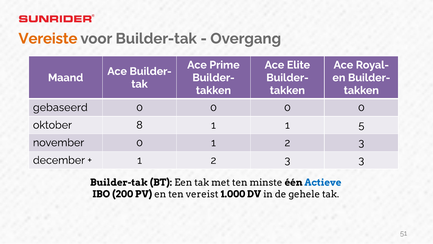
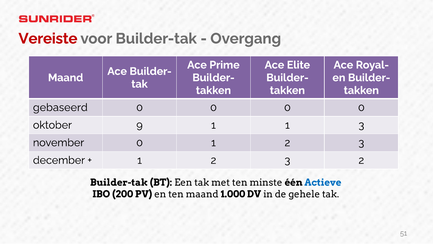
Vereiste colour: orange -> red (48, 38)
8: 8 -> 9 (139, 125)
1 5: 5 -> 3 (361, 125)
3 3: 3 -> 2 (361, 160)
ten vereist: vereist -> maand (202, 194)
